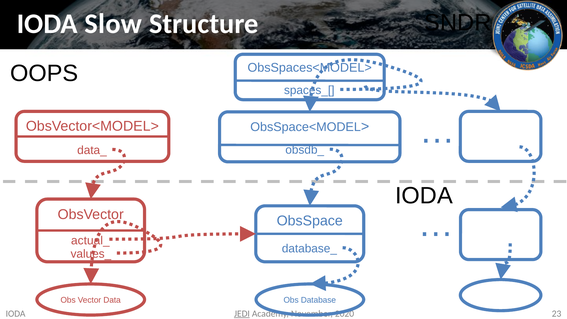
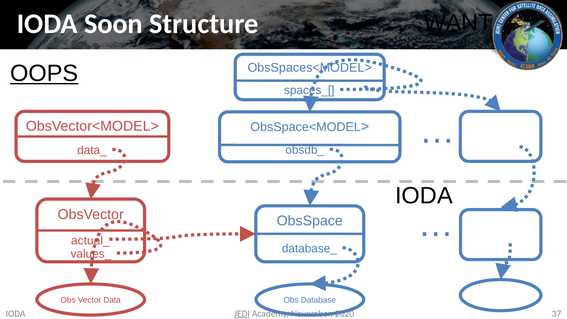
SNDR: SNDR -> WANT (458, 23)
Slow: Slow -> Soon (114, 24)
OOPS underline: none -> present (44, 73)
23: 23 -> 37 (557, 314)
